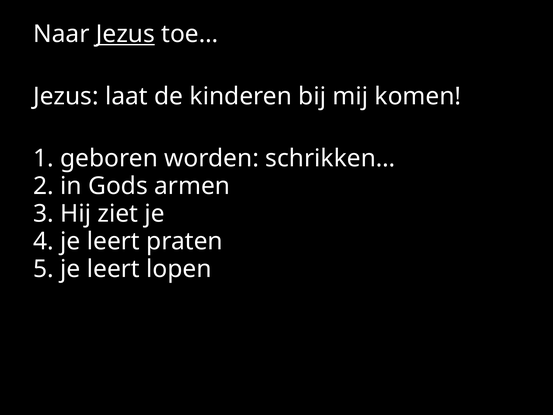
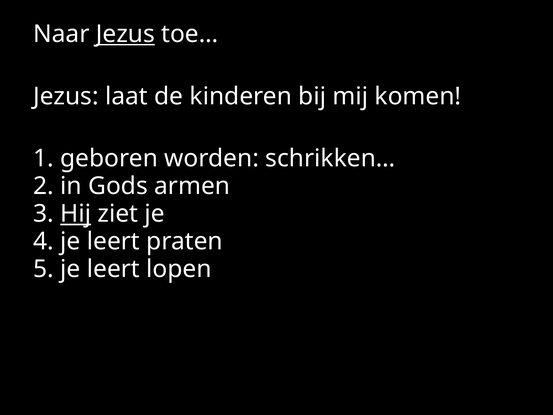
Hij underline: none -> present (76, 214)
